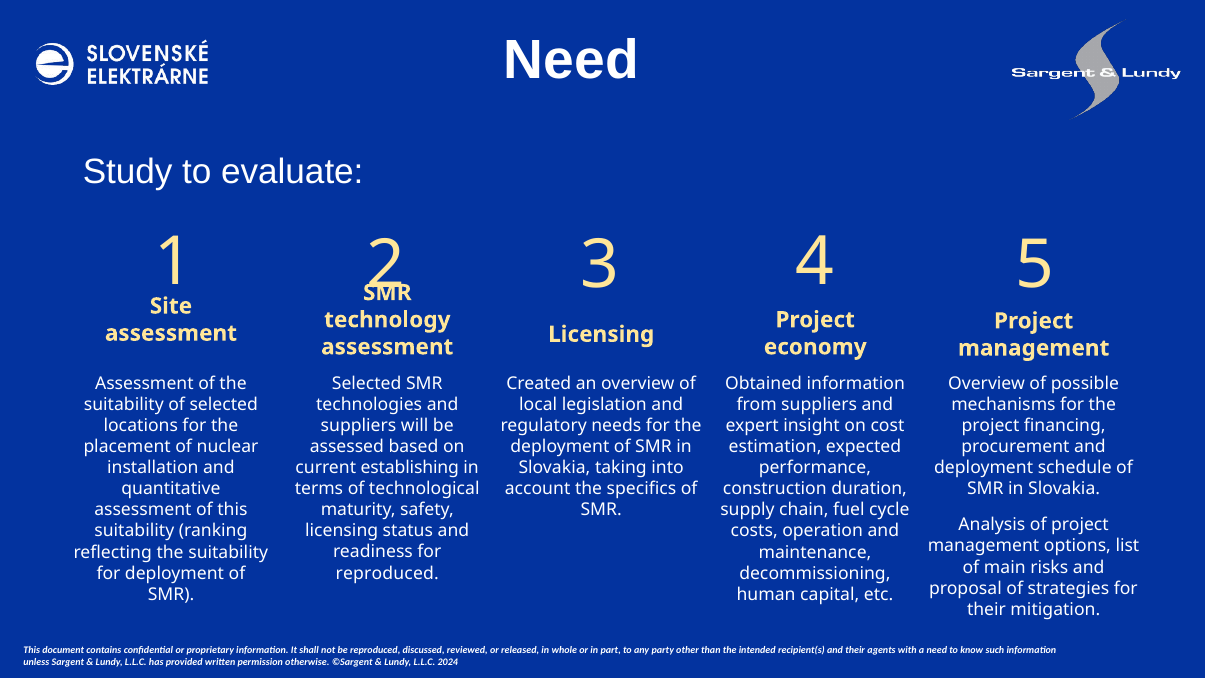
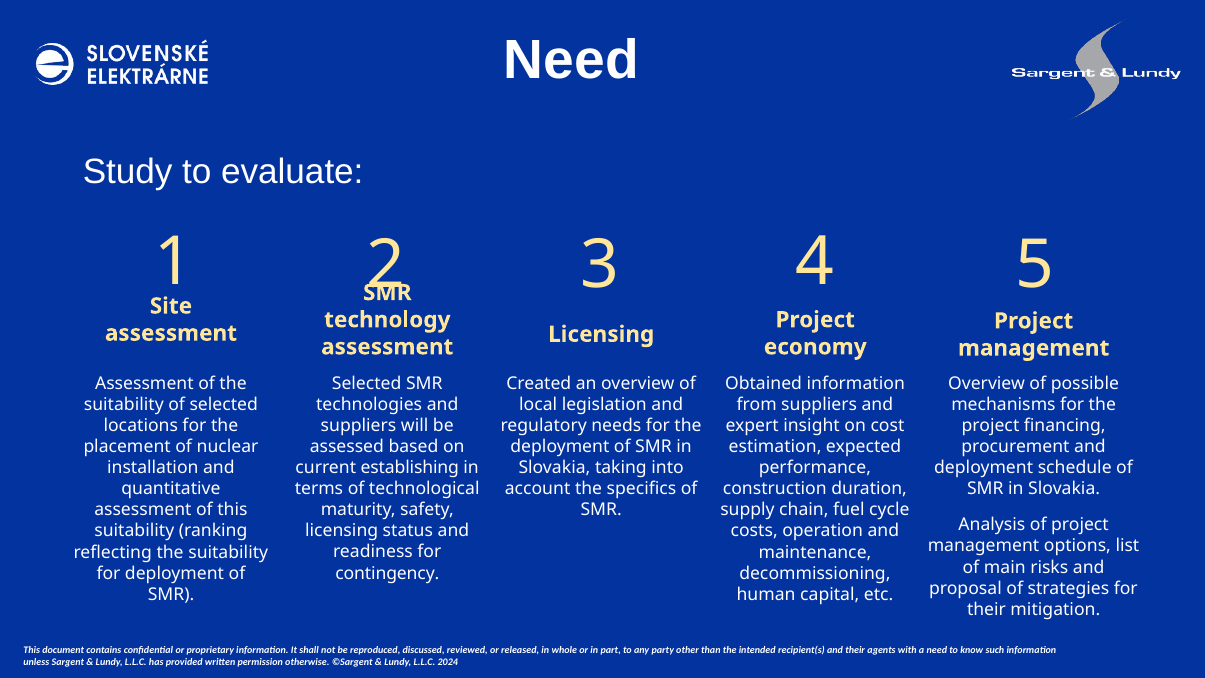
reproduced: reproduced -> contingency (387, 573)
